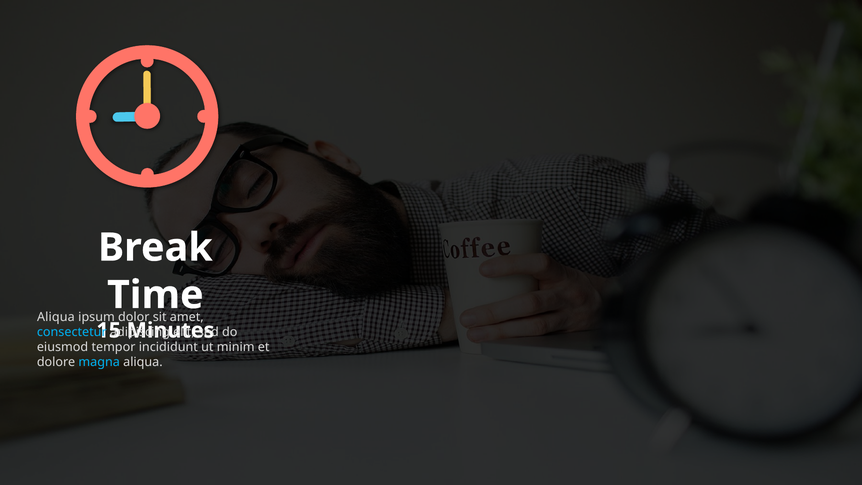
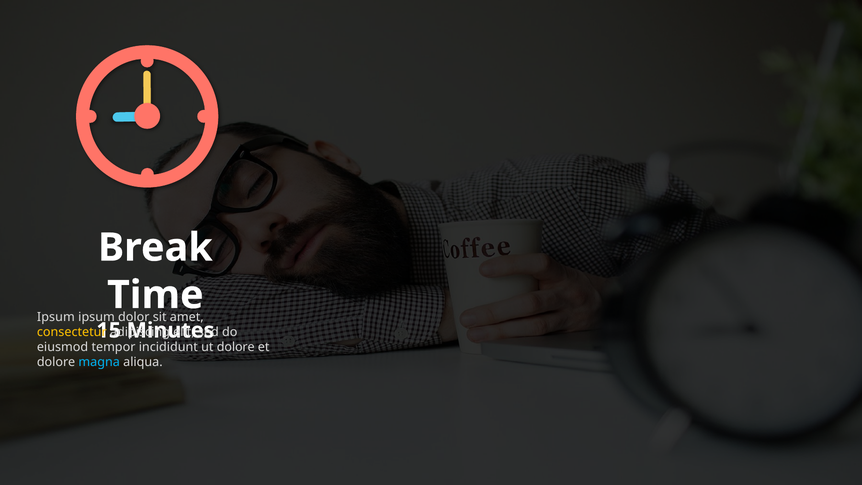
Aliqua: Aliqua -> Ipsum (56, 317)
consectetur colour: light blue -> yellow (72, 332)
minim: minim -> dolore (236, 347)
